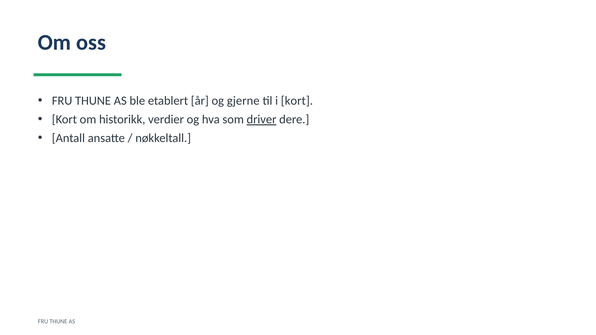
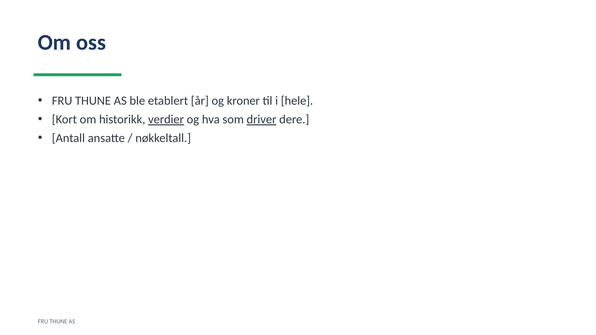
gjerne: gjerne -> kroner (243, 101)
i kort: kort -> hele (297, 101)
verdier underline: none -> present (166, 120)
